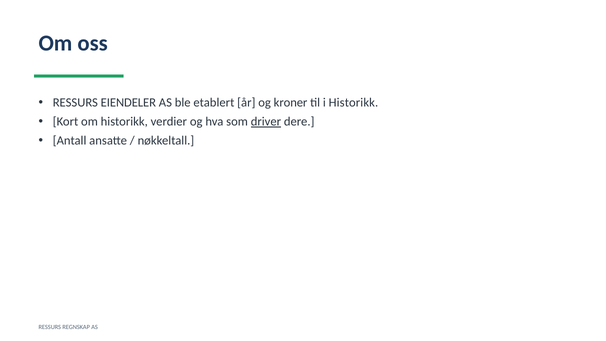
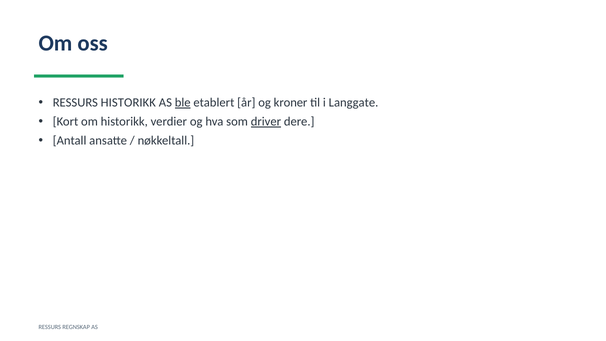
RESSURS EIENDELER: EIENDELER -> HISTORIKK (128, 103)
ble underline: none -> present (183, 103)
i Historikk: Historikk -> Langgate (354, 103)
